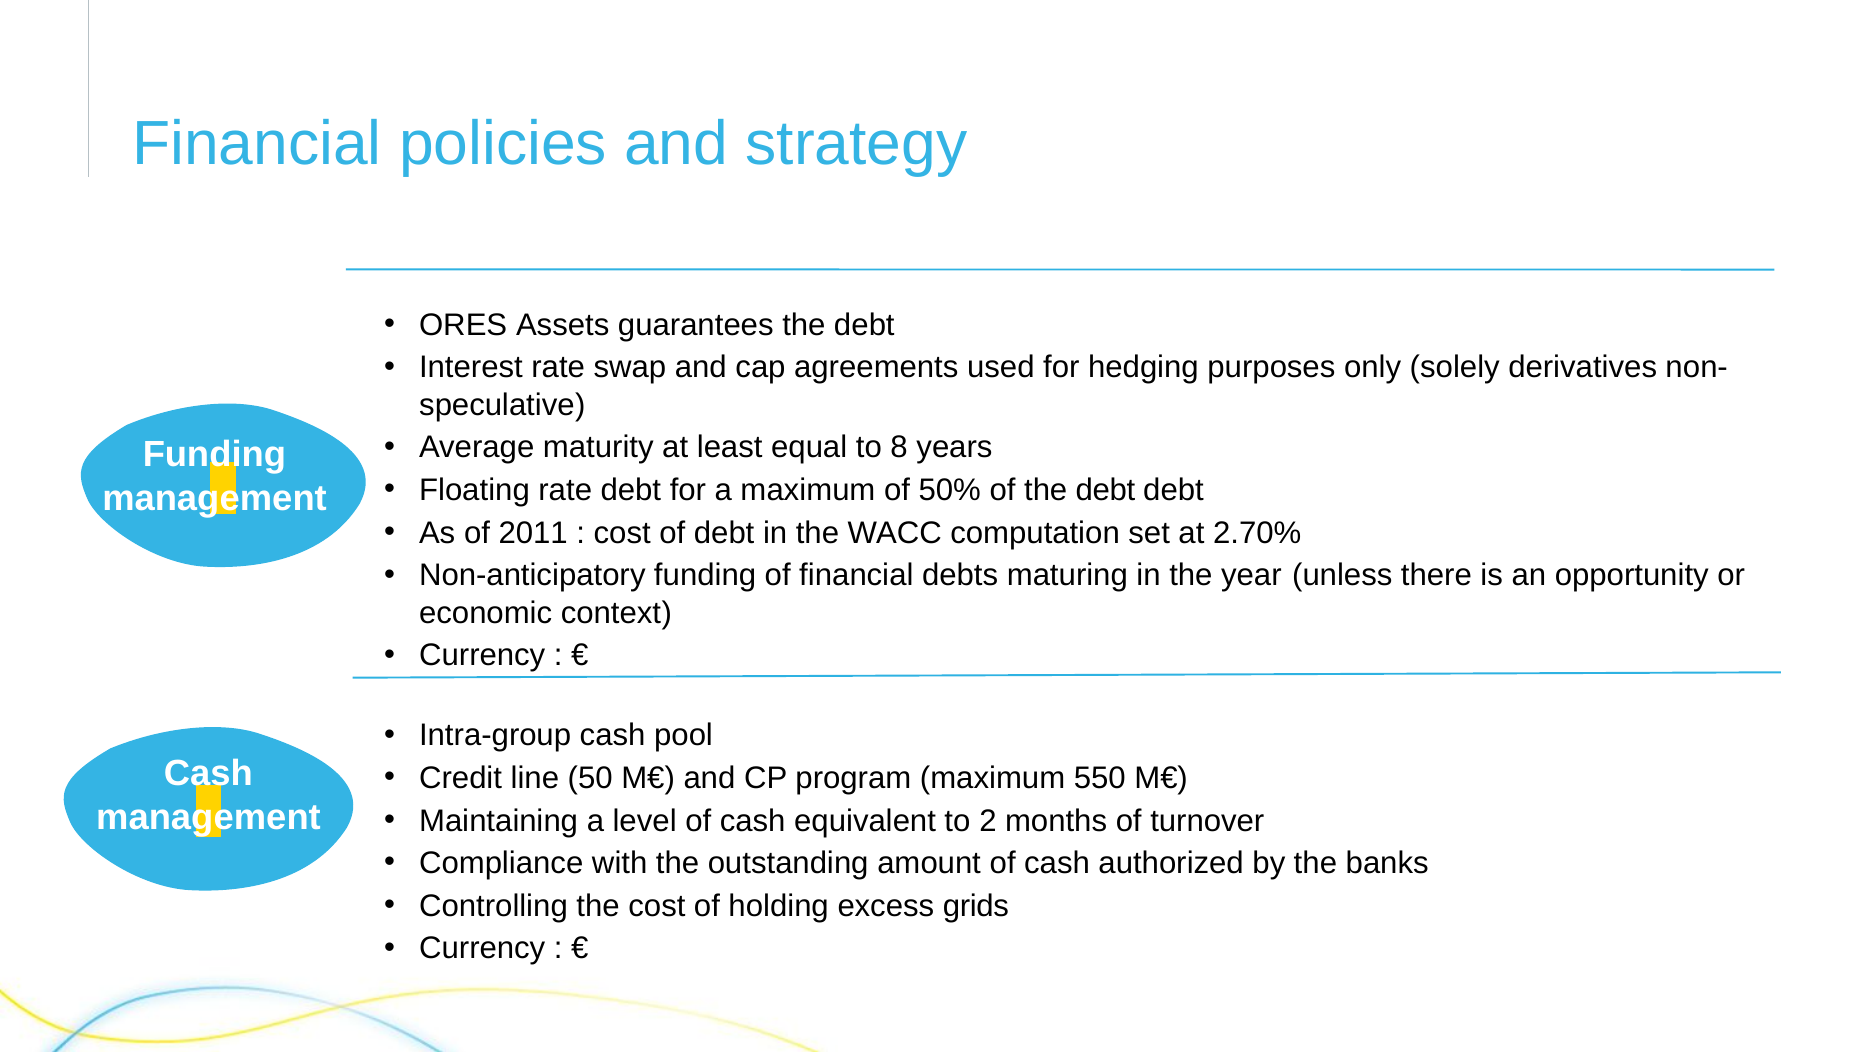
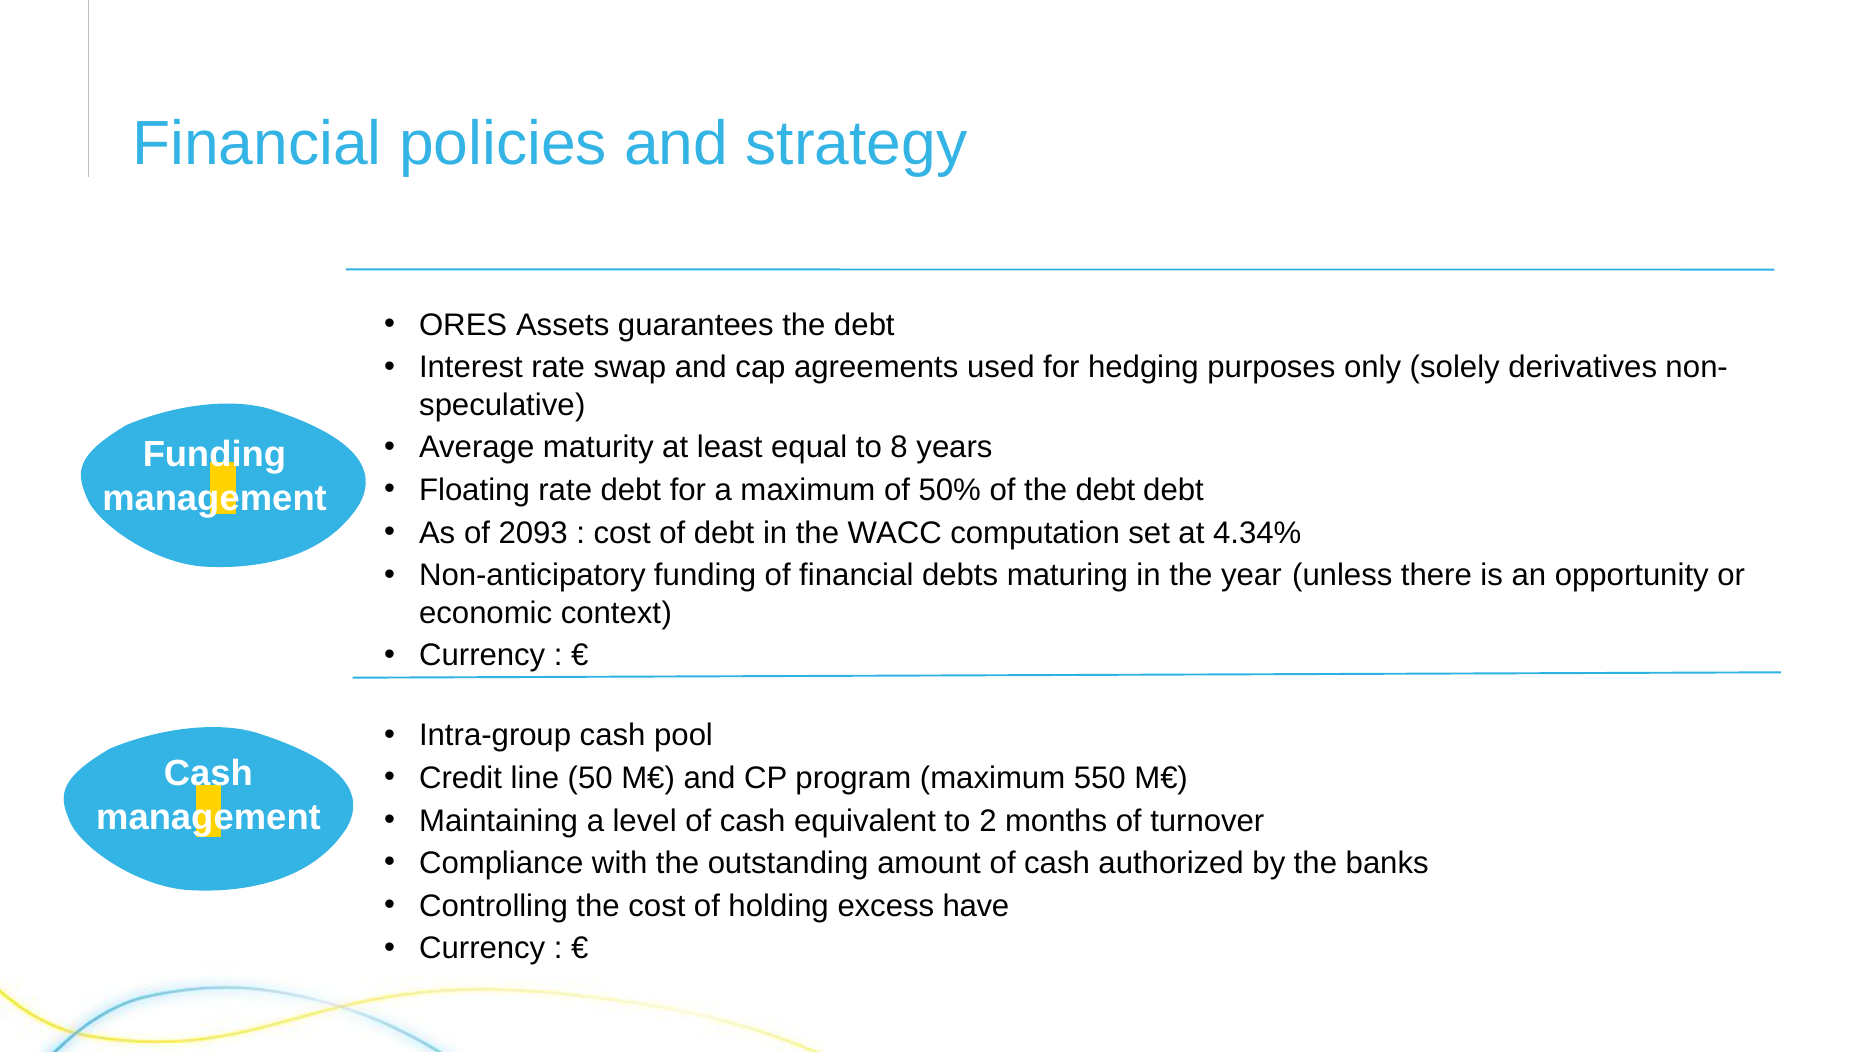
2011: 2011 -> 2093 (533, 533)
2.70%: 2.70% -> 4.34% (1257, 533)
grids: grids -> have (976, 906)
